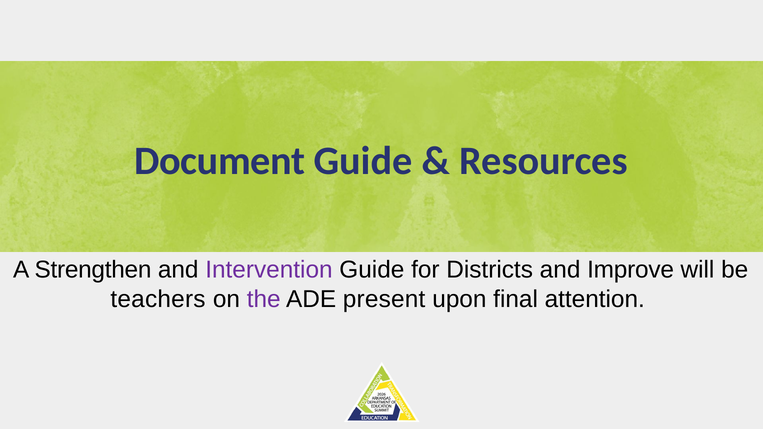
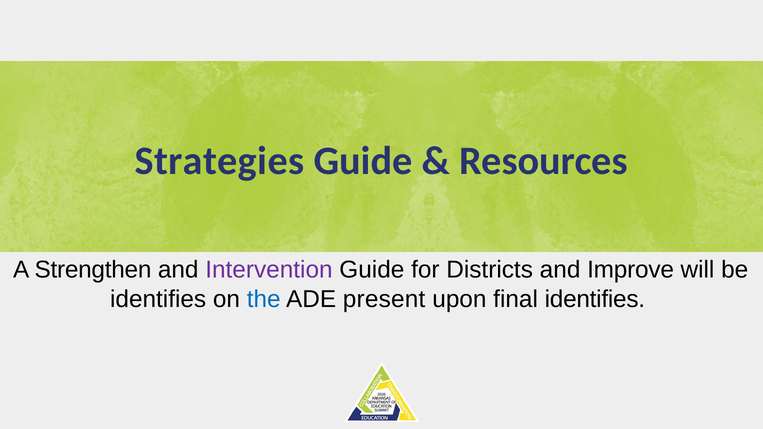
Document: Document -> Strategies (219, 161)
teachers: teachers -> identifies (158, 299)
the colour: purple -> blue (264, 299)
final attention: attention -> identifies (595, 299)
